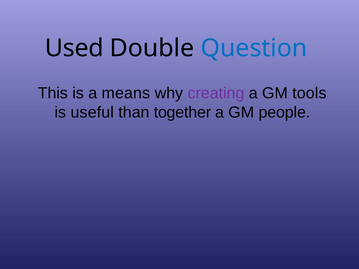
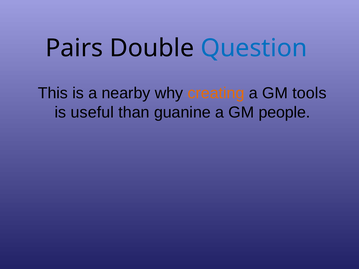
Used: Used -> Pairs (74, 48)
means: means -> nearby (126, 93)
creating colour: purple -> orange (216, 93)
together: together -> guanine (182, 112)
